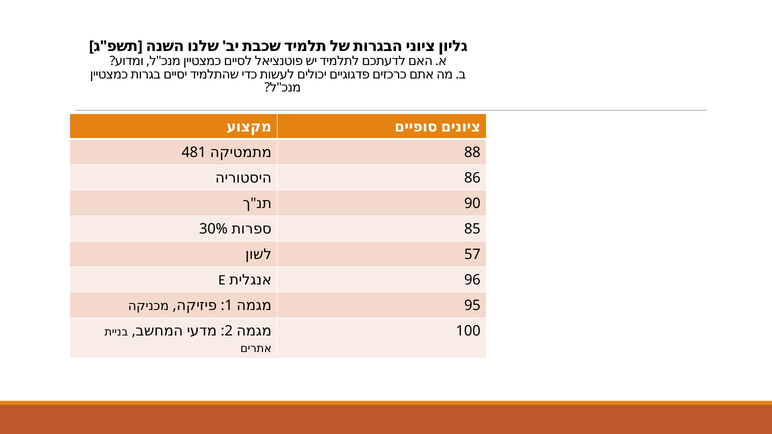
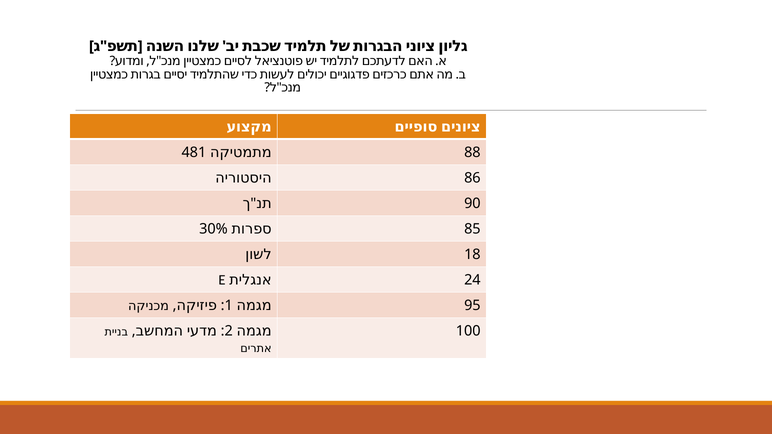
57: 57 -> 18 (472, 255)
96: 96 -> 24 (472, 280)
